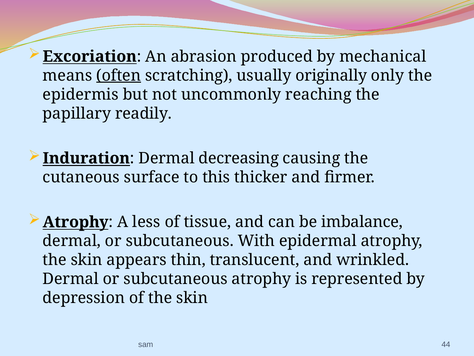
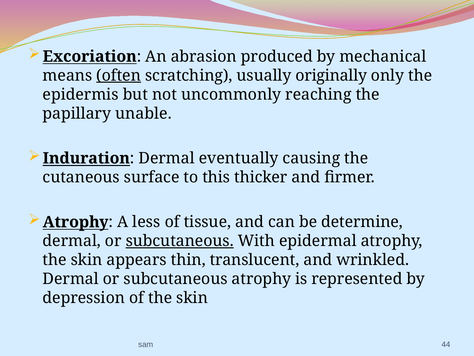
readily: readily -> unable (143, 113)
decreasing: decreasing -> eventually (239, 158)
imbalance: imbalance -> determine (362, 222)
subcutaneous underline: none -> present (180, 241)
